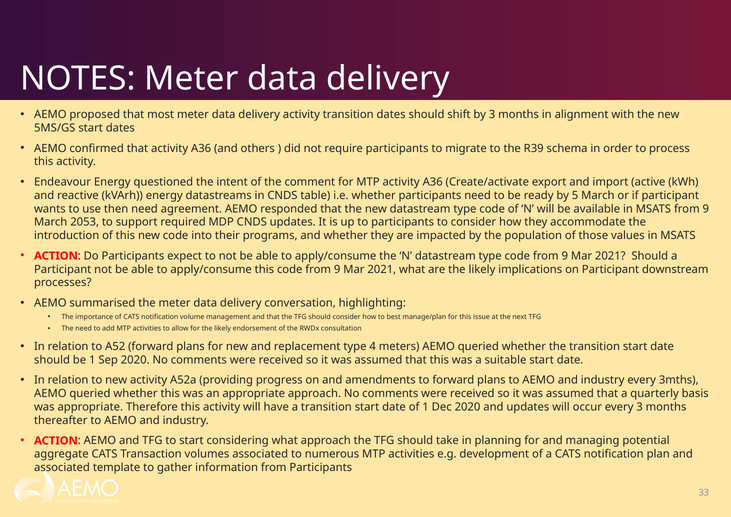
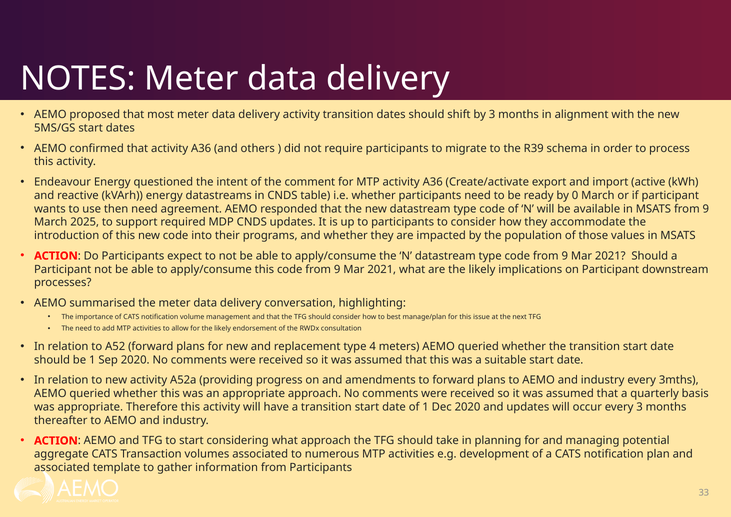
5: 5 -> 0 (575, 195)
2053: 2053 -> 2025 (85, 222)
